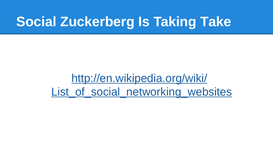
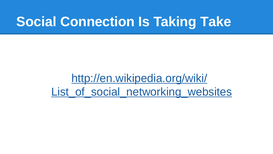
Zuckerberg: Zuckerberg -> Connection (97, 22)
